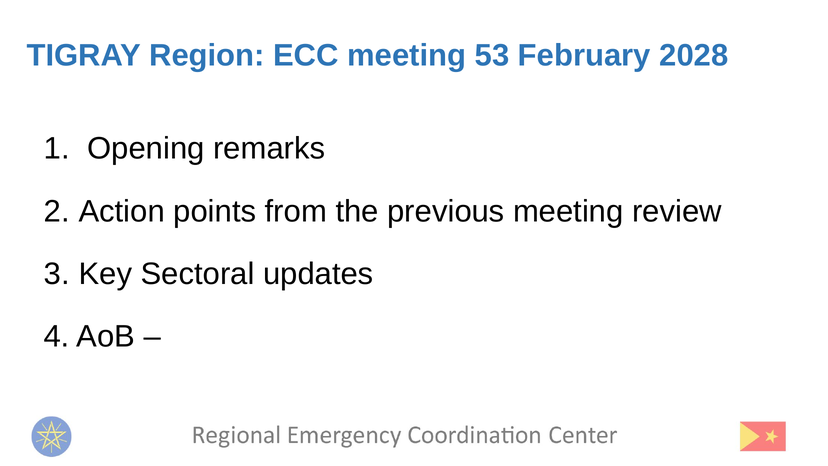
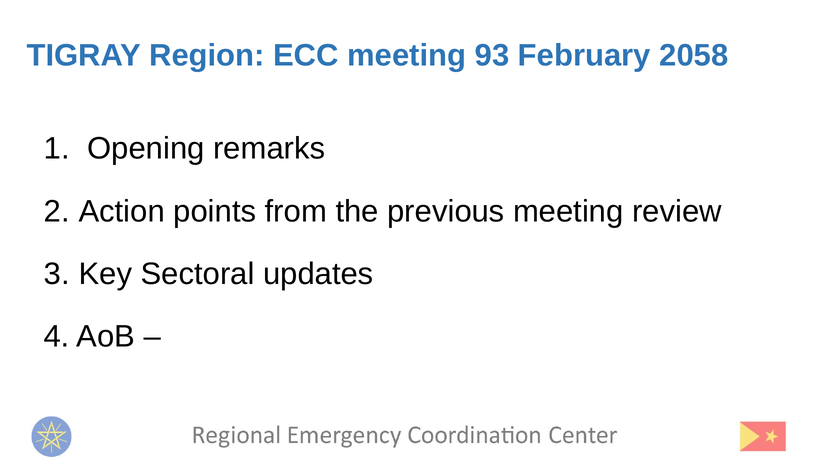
53: 53 -> 93 (492, 55)
2028: 2028 -> 2058 (694, 55)
